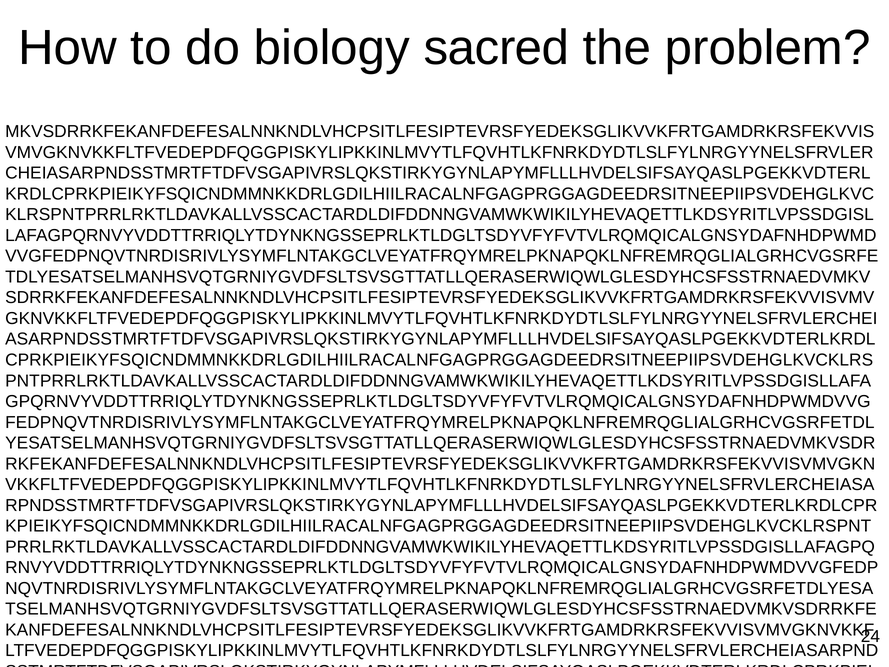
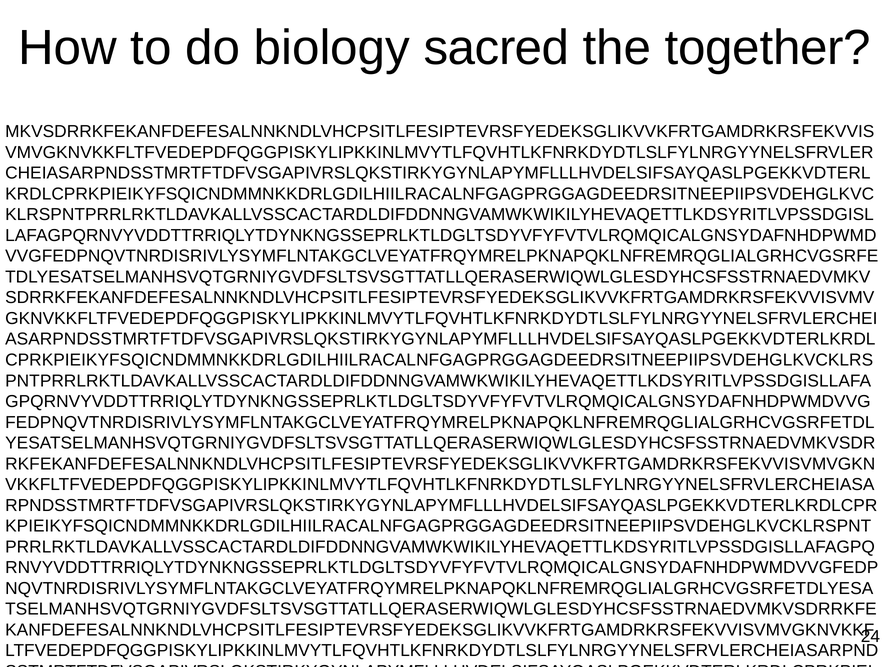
problem: problem -> together (768, 48)
